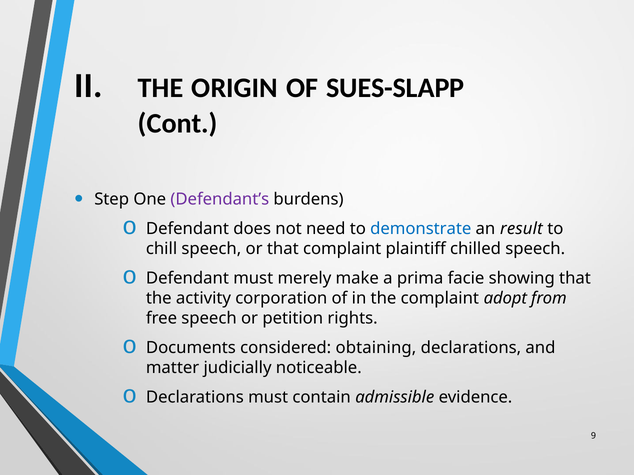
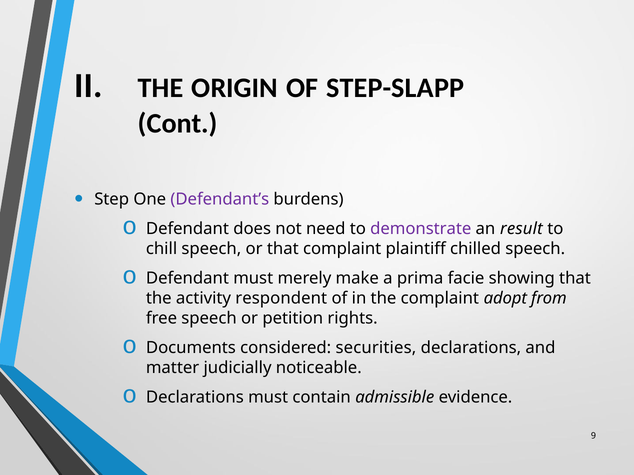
SUES-SLAPP: SUES-SLAPP -> STEP-SLAPP (395, 88)
demonstrate colour: blue -> purple (421, 229)
corporation: corporation -> respondent (281, 299)
obtaining: obtaining -> securities (376, 348)
